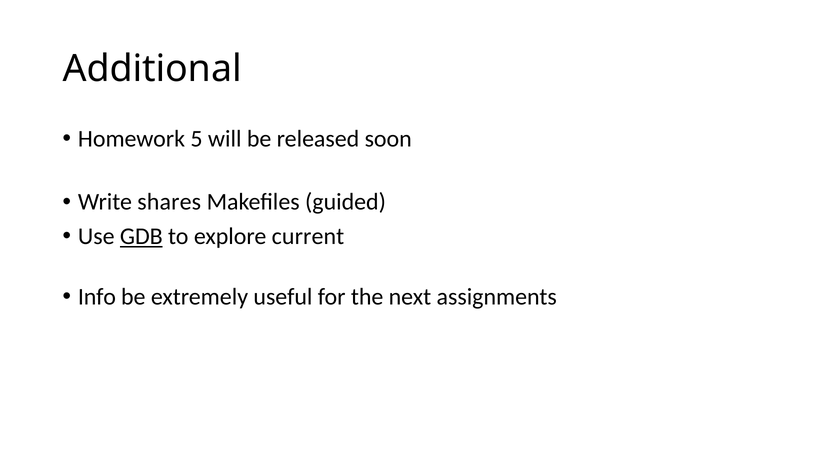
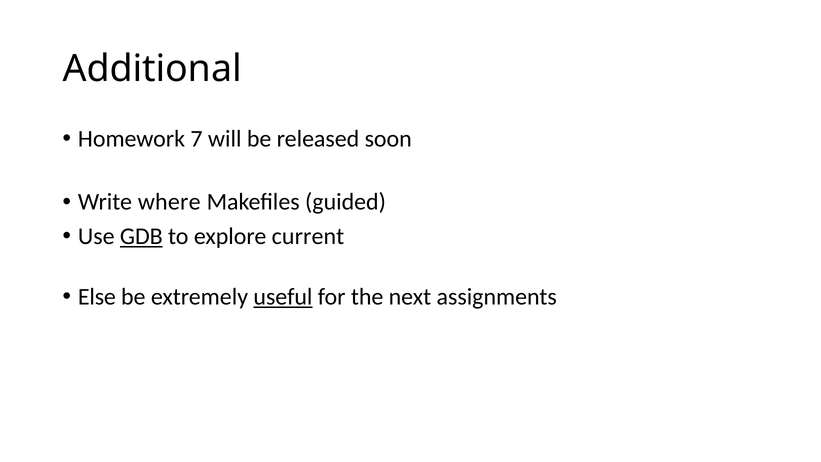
5: 5 -> 7 (197, 139)
shares: shares -> where (169, 202)
Info: Info -> Else (97, 297)
useful underline: none -> present (283, 297)
